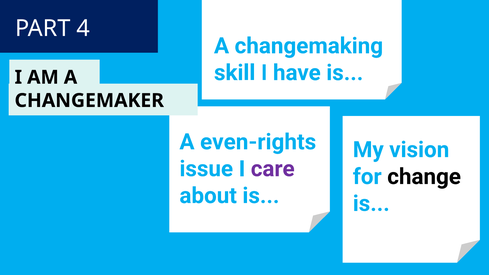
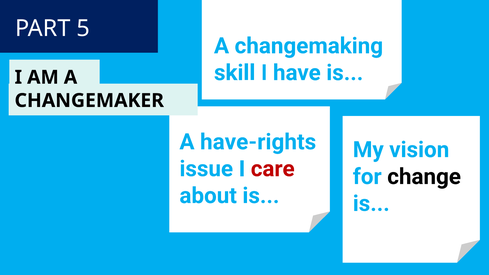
4: 4 -> 5 (83, 29)
even-rights: even-rights -> have-rights (258, 142)
care colour: purple -> red (273, 169)
